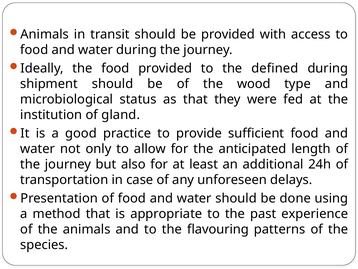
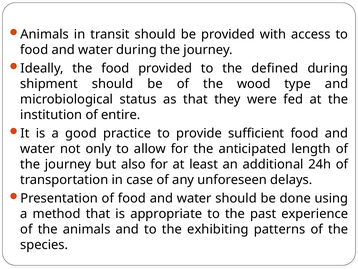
gland: gland -> entire (121, 115)
flavouring: flavouring -> exhibiting (218, 229)
